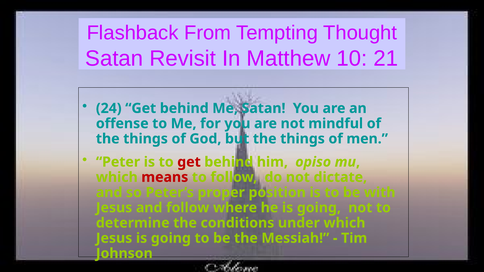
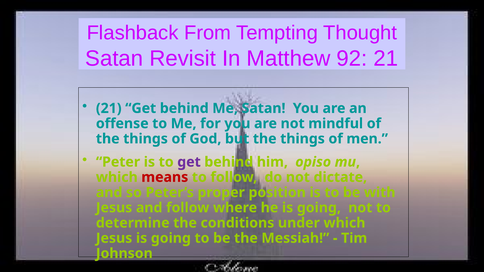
10: 10 -> 92 (352, 59)
24: 24 -> 21 (109, 108)
get colour: red -> purple (189, 162)
